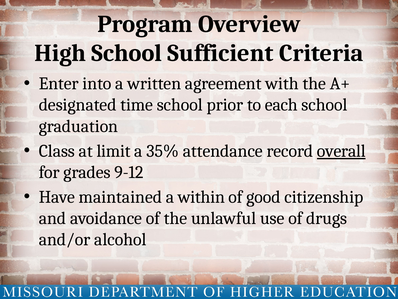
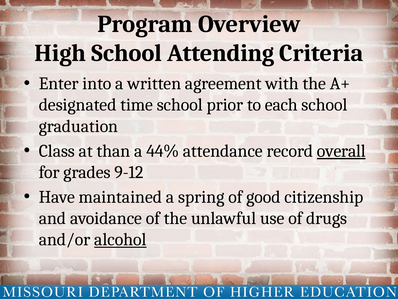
Sufficient: Sufficient -> Attending (221, 53)
limit: limit -> than (113, 151)
35%: 35% -> 44% (163, 151)
within: within -> spring (201, 197)
alcohol underline: none -> present (120, 239)
